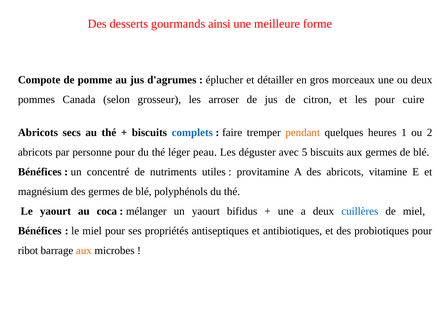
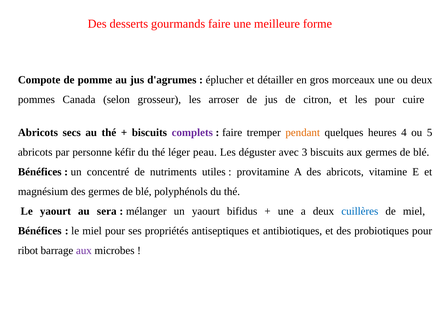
gourmands ainsi: ainsi -> faire (219, 24)
complets colour: blue -> purple (192, 132)
1: 1 -> 4 (404, 132)
2: 2 -> 5 (430, 132)
personne pour: pour -> kéfir (125, 152)
5: 5 -> 3 (304, 152)
coca: coca -> sera (107, 211)
aux colour: orange -> purple (84, 250)
